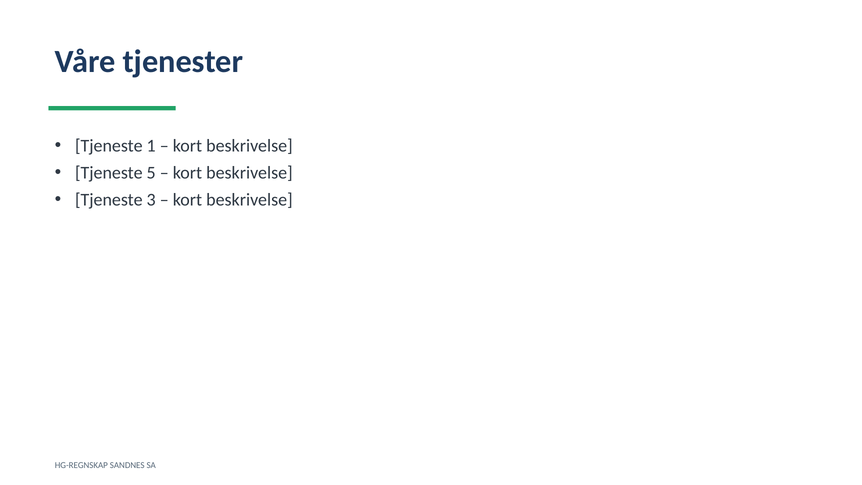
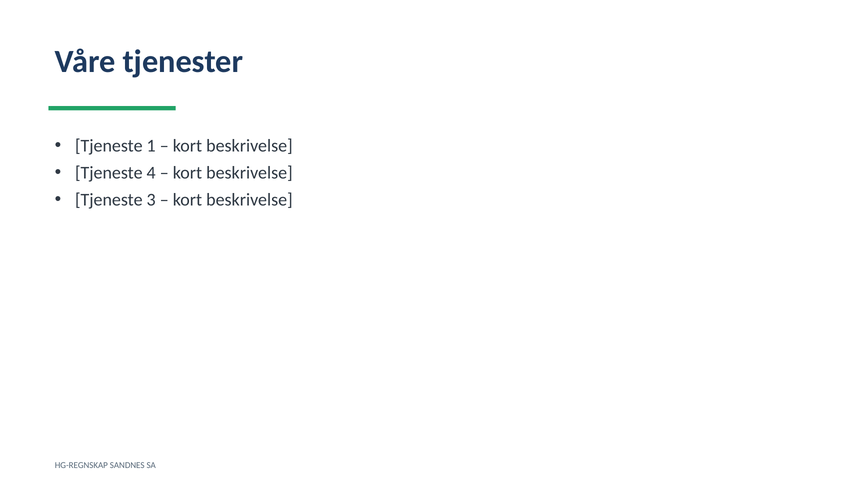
5: 5 -> 4 (151, 173)
